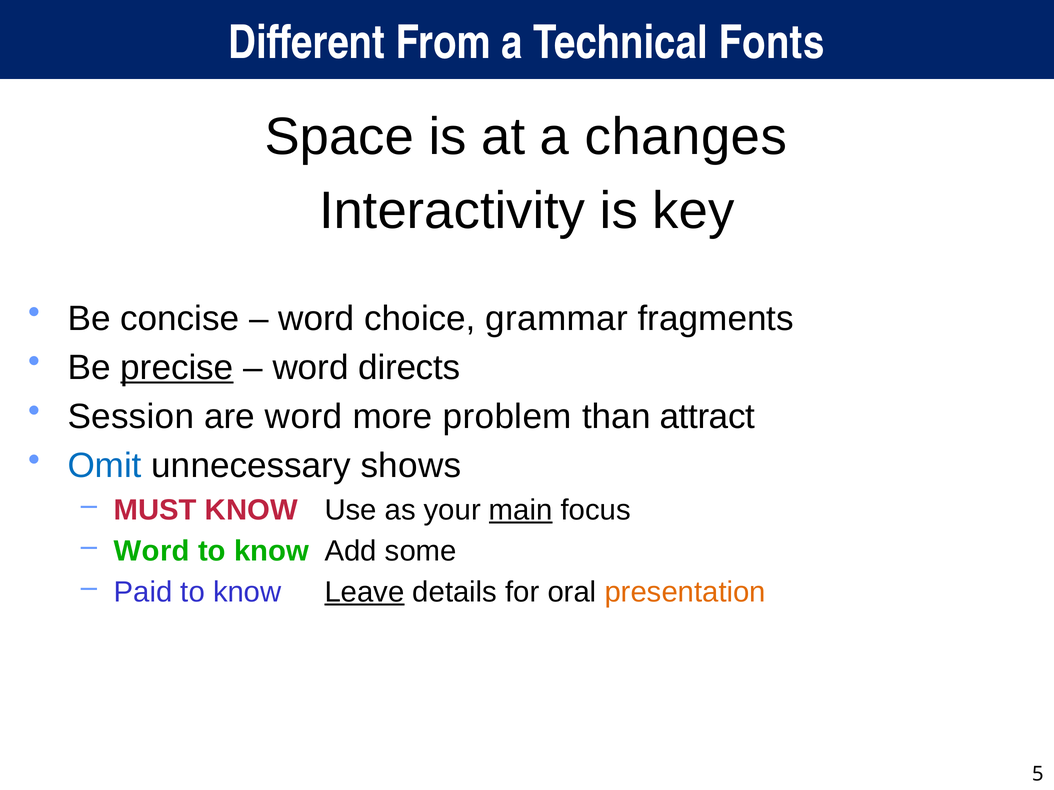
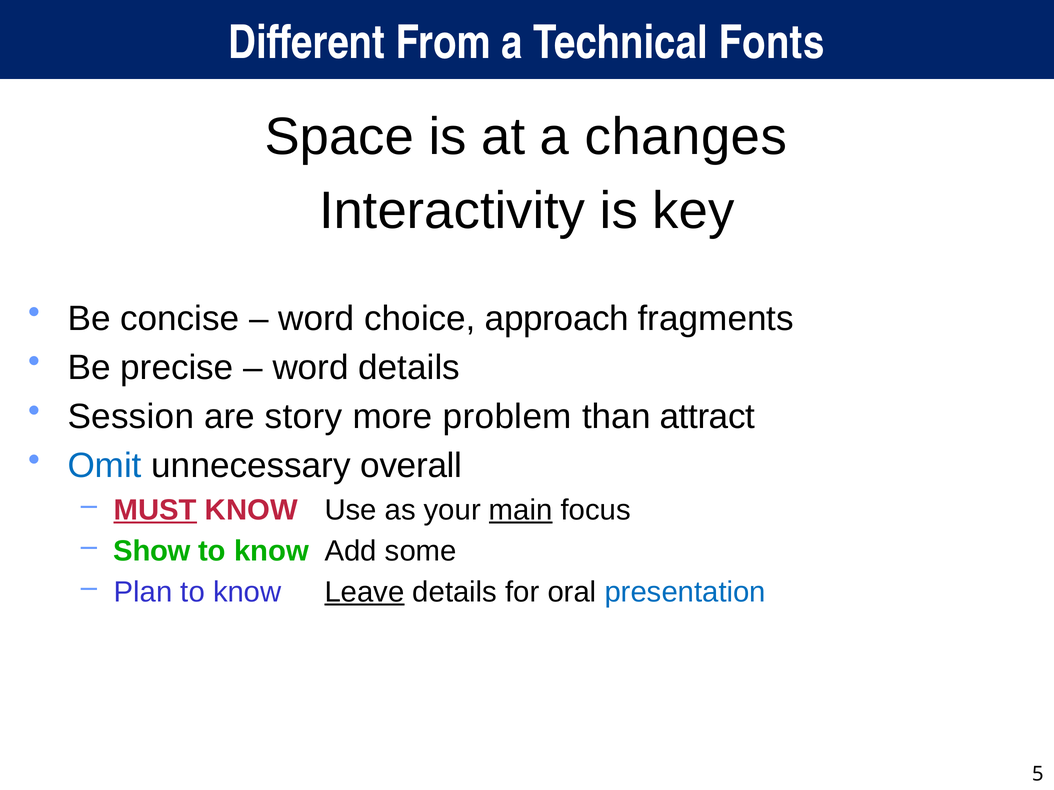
grammar: grammar -> approach (557, 319)
precise underline: present -> none (177, 368)
word directs: directs -> details (409, 368)
are word: word -> story (304, 417)
shows: shows -> overall (411, 466)
MUST underline: none -> present (155, 510)
Word: Word -> Show (152, 551)
Paid: Paid -> Plan (143, 592)
presentation colour: orange -> blue (685, 592)
